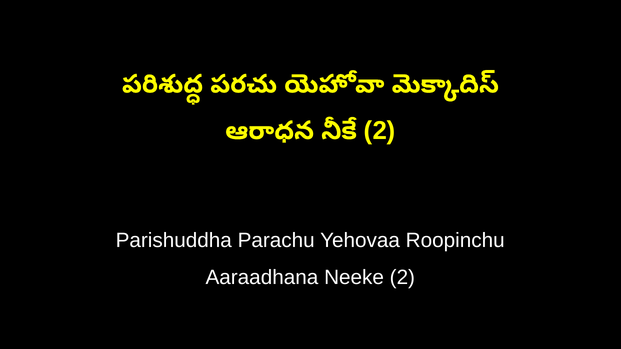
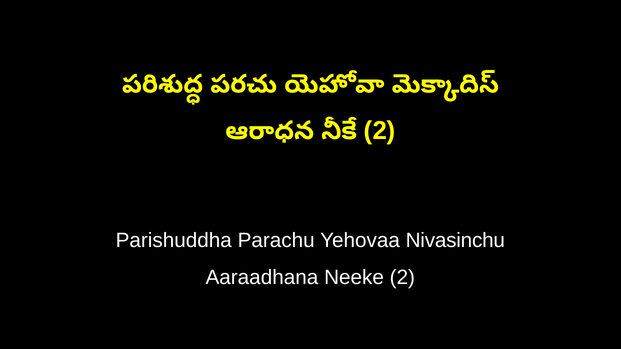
Roopinchu: Roopinchu -> Nivasinchu (455, 241)
